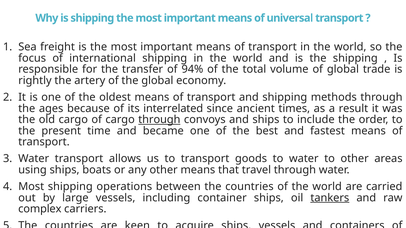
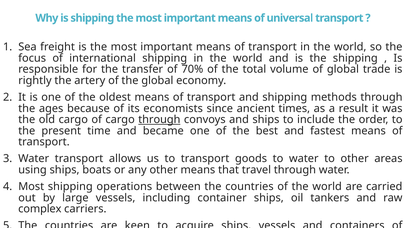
94%: 94% -> 70% (192, 69)
interrelated: interrelated -> economists (173, 109)
tankers underline: present -> none (330, 198)
